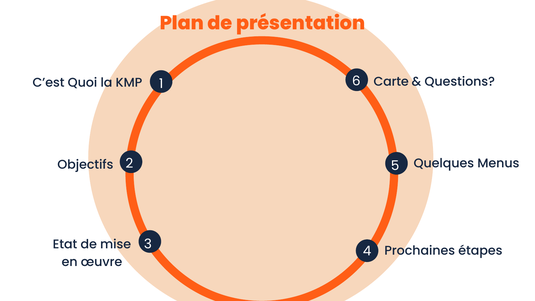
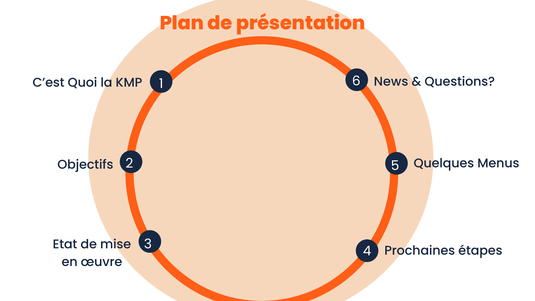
Carte: Carte -> News (391, 82)
